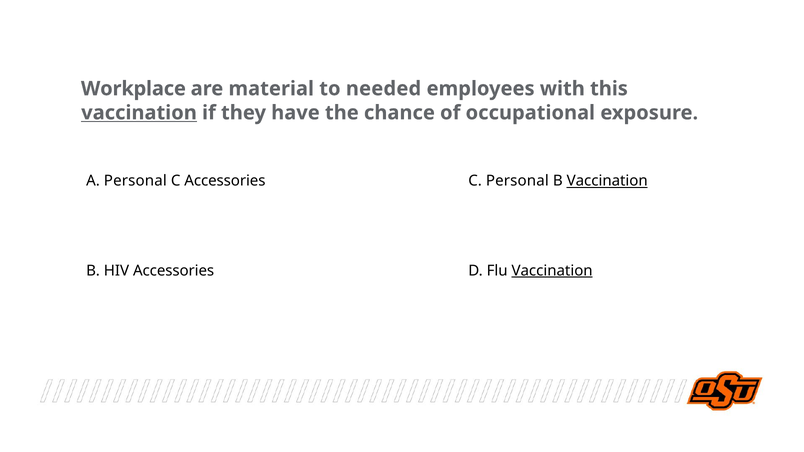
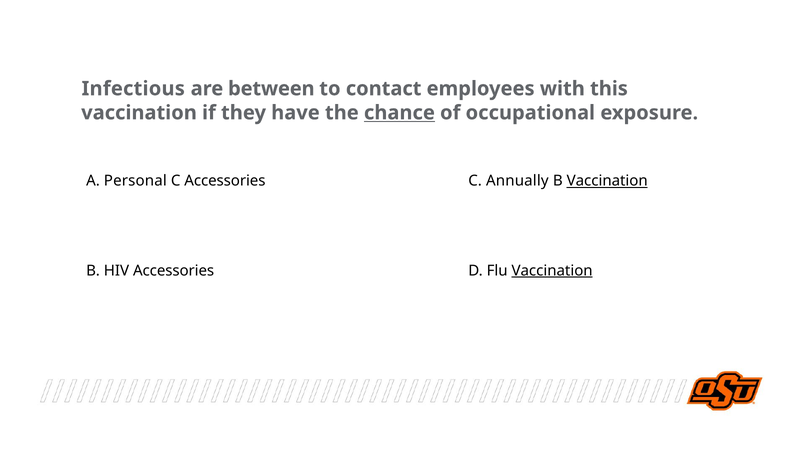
Workplace: Workplace -> Infectious (133, 89)
material: material -> between (271, 89)
needed: needed -> contact (384, 89)
vaccination underline: present -> none (139, 113)
chance underline: none -> present (399, 113)
C Personal: Personal -> Annually (517, 181)
